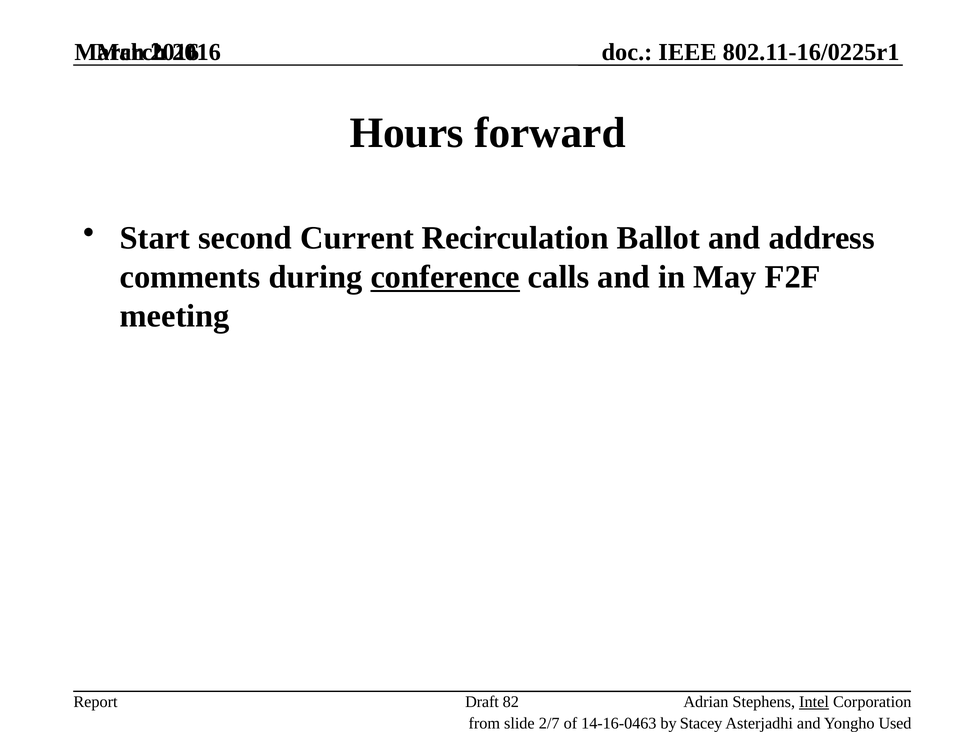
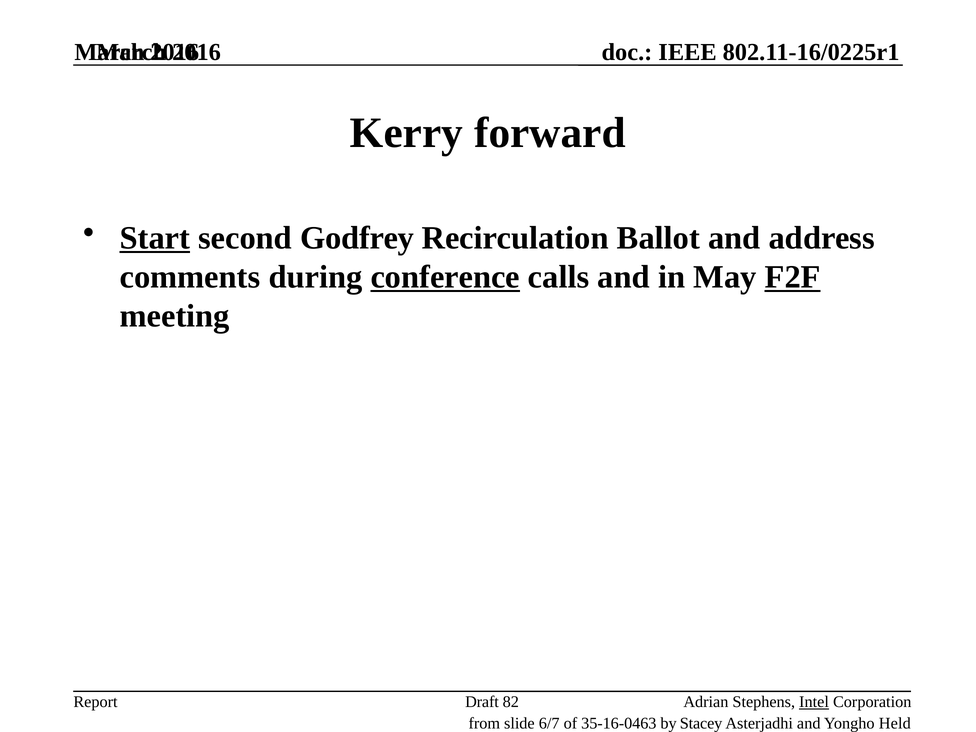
Hours: Hours -> Kerry (406, 133)
Start underline: none -> present (155, 238)
Current: Current -> Godfrey (357, 238)
F2F underline: none -> present (793, 277)
2/7: 2/7 -> 6/7 (549, 723)
14-16-0463: 14-16-0463 -> 35-16-0463 (619, 723)
Used: Used -> Held (895, 723)
